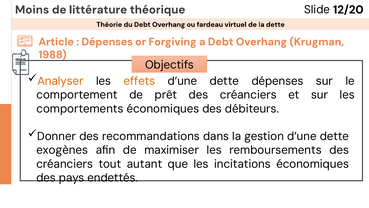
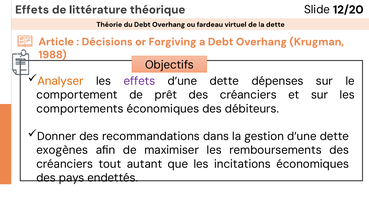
Moins: Moins -> Effets (32, 10)
Dépenses: Dépenses -> Décisions (107, 42)
effets colour: orange -> purple (139, 81)
